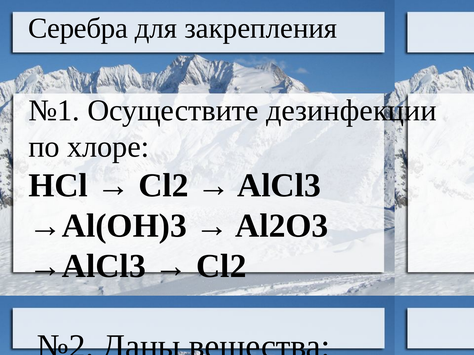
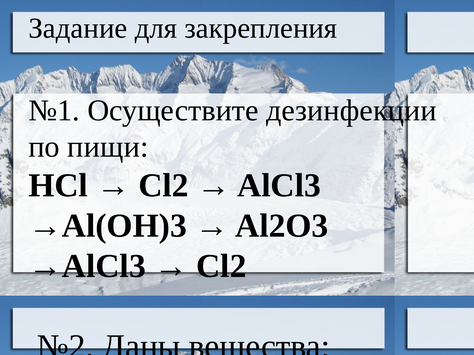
Серебра: Серебра -> Задание (78, 28)
хлоре: хлоре -> пищи (108, 147)
